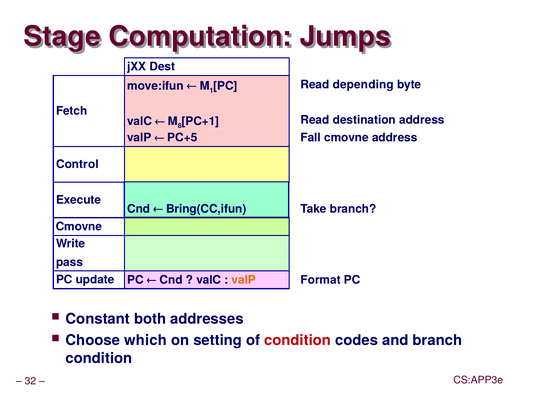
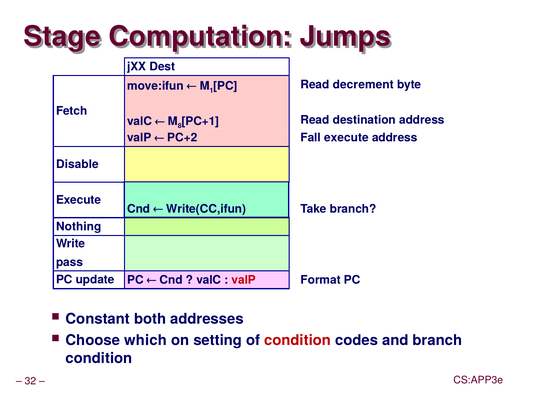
depending: depending -> decrement (363, 85)
PC+5: PC+5 -> PC+2 (182, 138)
Fall cmovne: cmovne -> execute (346, 138)
Control: Control -> Disable (77, 164)
Bring(CC,ifun: Bring(CC,ifun -> Write(CC,ifun (206, 209)
Cmovne: Cmovne -> Nothing (79, 227)
valP colour: orange -> red (244, 280)
